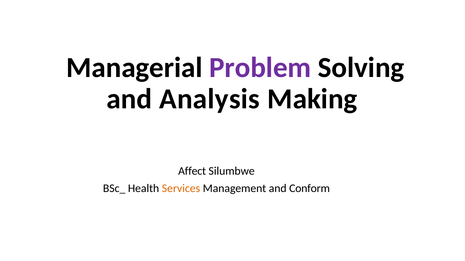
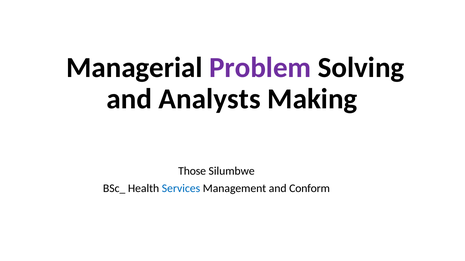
Analysis: Analysis -> Analysts (210, 99)
Affect: Affect -> Those (192, 171)
Services colour: orange -> blue (181, 189)
